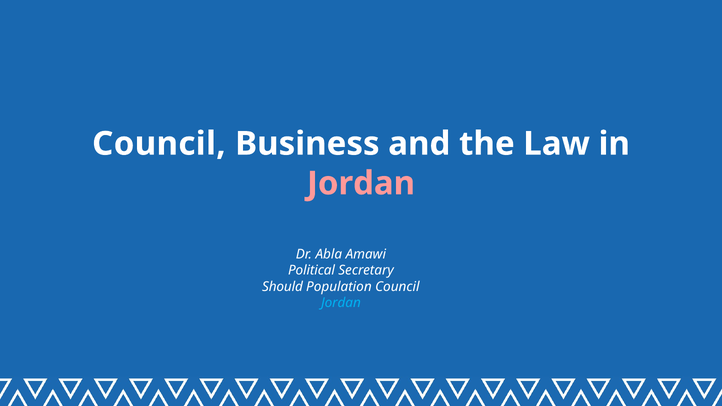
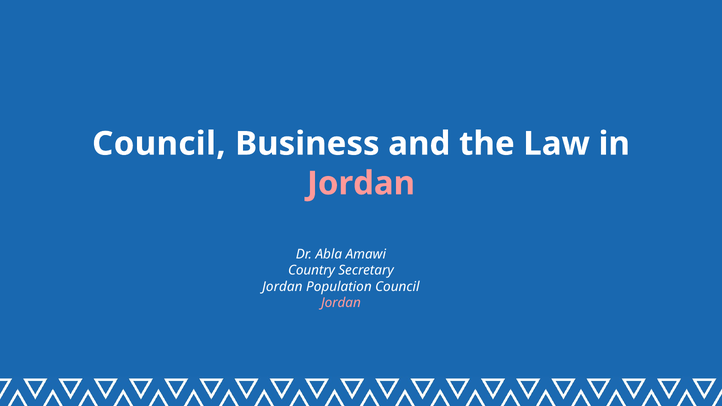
Political: Political -> Country (311, 270)
Should: Should -> Jordan (282, 287)
Jordan colour: light blue -> pink (341, 303)
